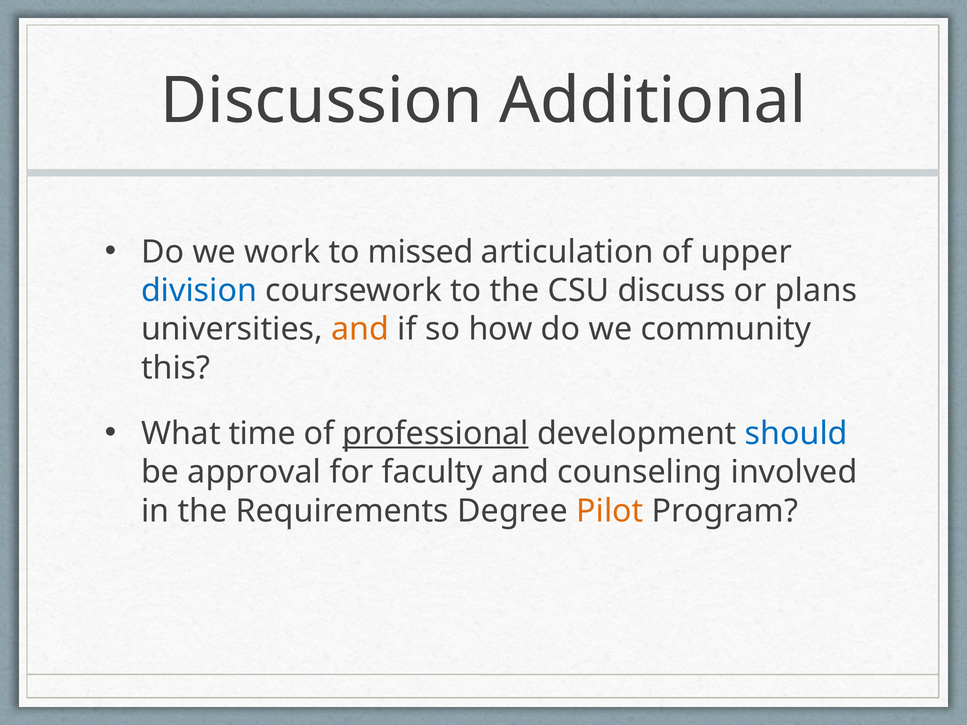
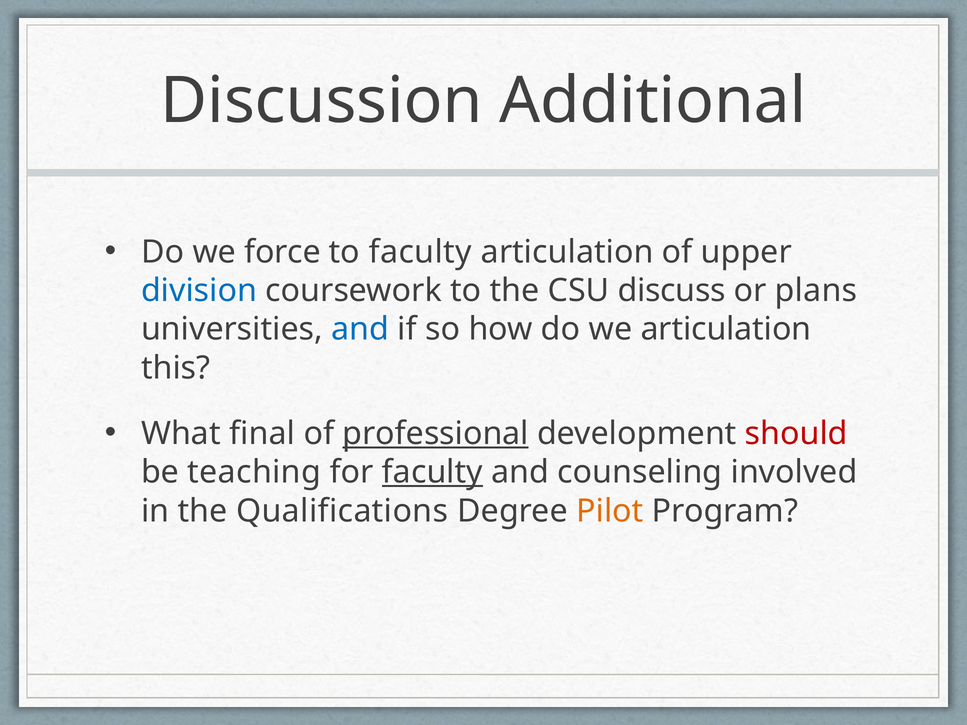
work: work -> force (283, 252)
to missed: missed -> faculty (420, 252)
and colour: orange -> blue (360, 329)
we community: community -> articulation (726, 329)
time: time -> final (262, 434)
should colour: blue -> red (796, 434)
approval: approval -> teaching (254, 472)
faculty underline: none -> present (432, 472)
Requirements: Requirements -> Qualifications (342, 511)
